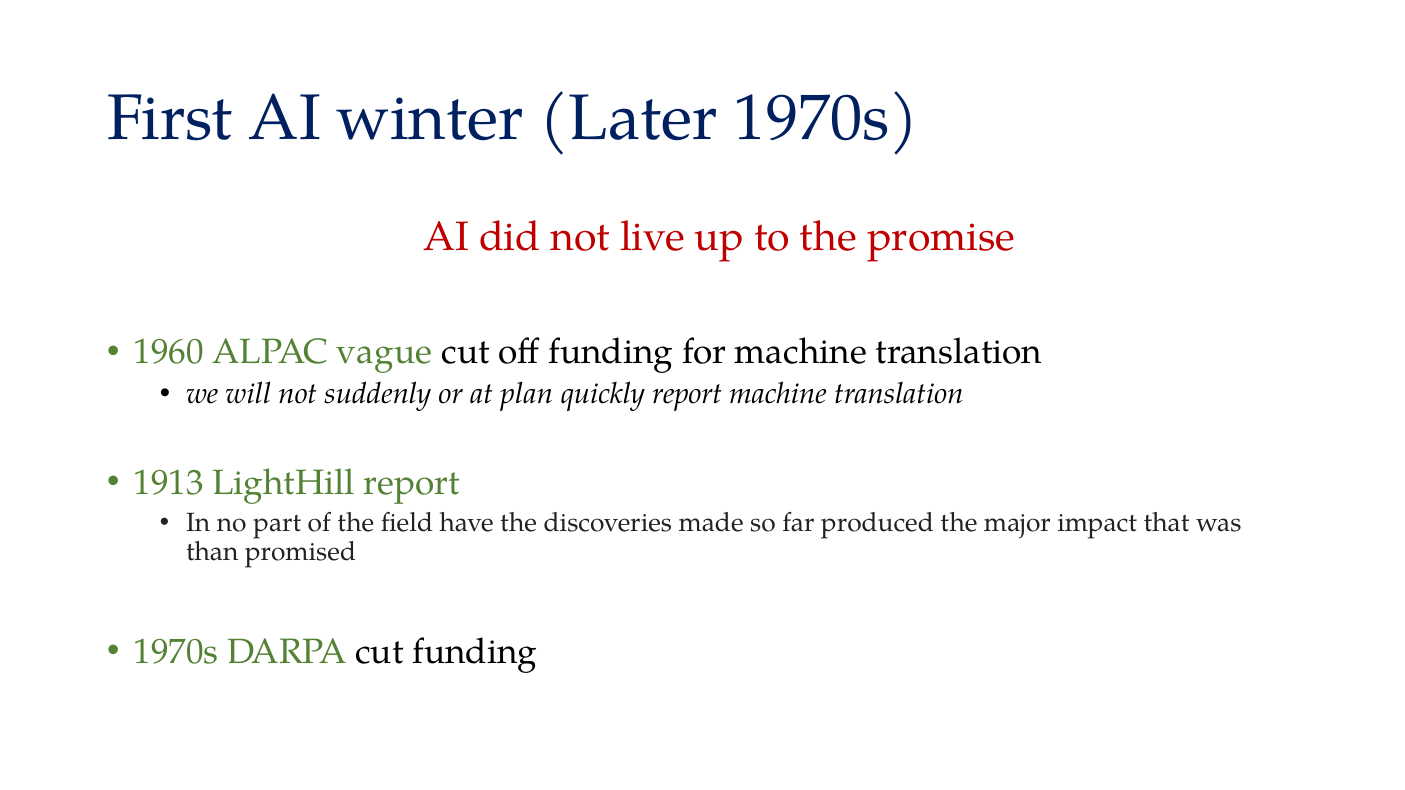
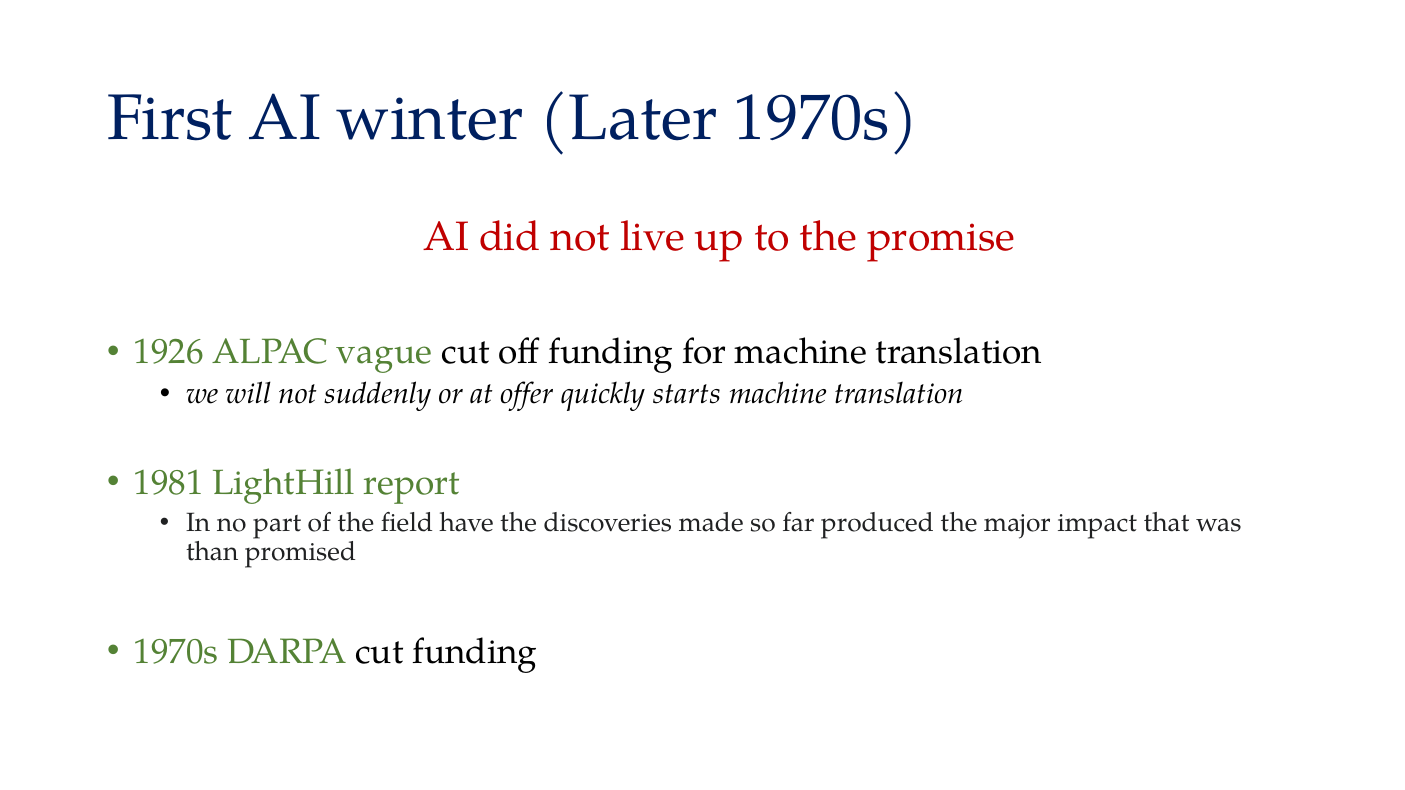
1960: 1960 -> 1926 (169, 352)
plan: plan -> offer (527, 394)
quickly report: report -> starts (687, 394)
1913: 1913 -> 1981 (169, 483)
